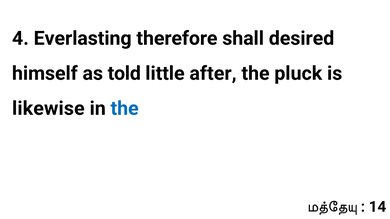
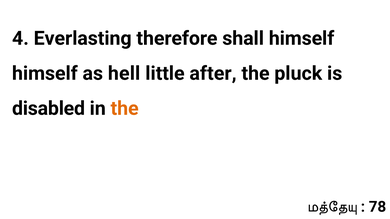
shall desired: desired -> himself (302, 38)
told: told -> hell (124, 73)
likewise: likewise -> disabled (49, 109)
the colour: blue -> orange (125, 109)
14: 14 -> 78 (377, 207)
